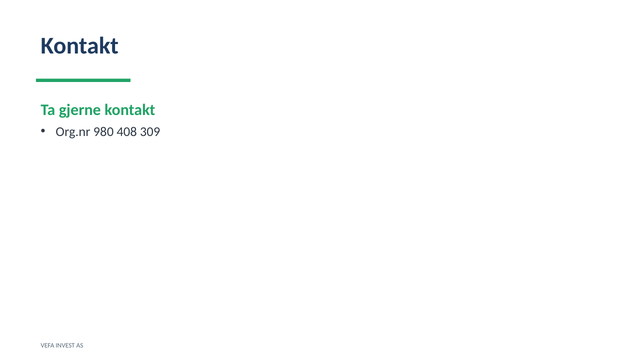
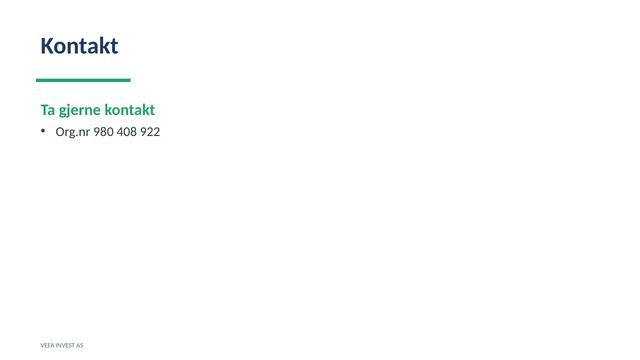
309: 309 -> 922 (150, 132)
